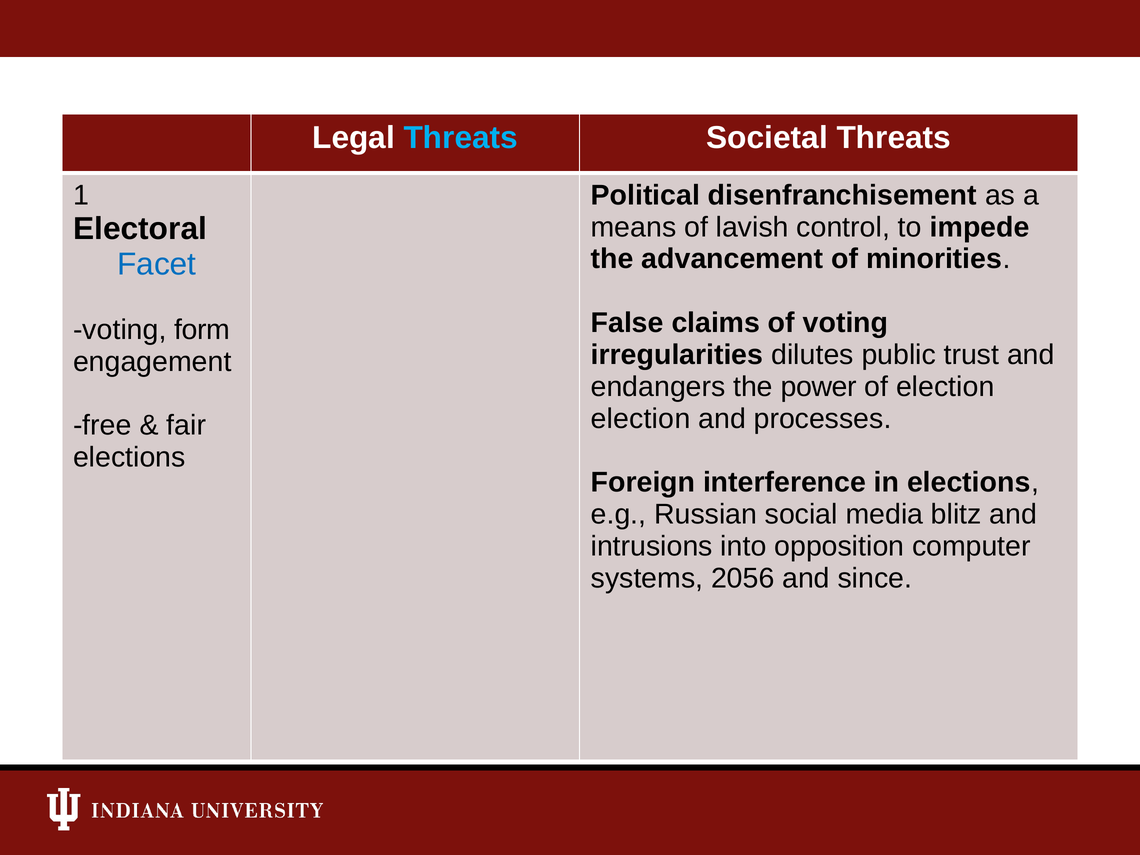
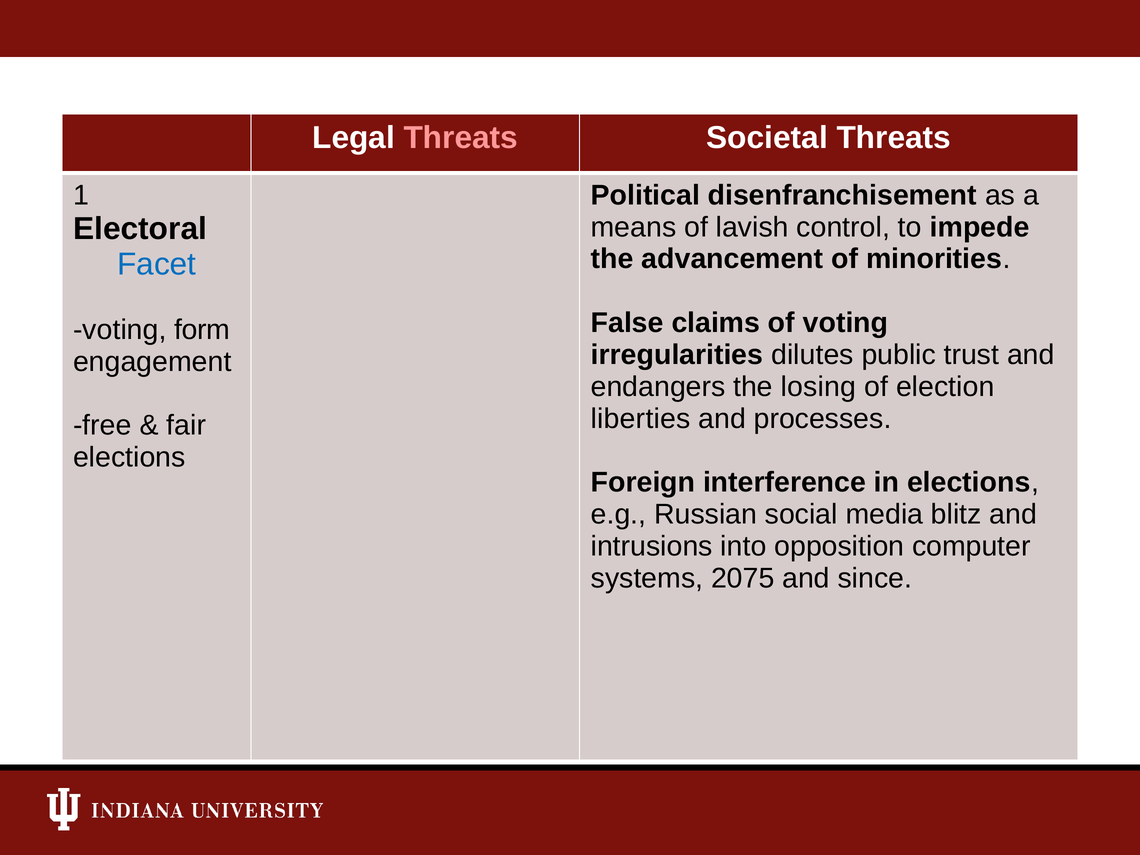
Threats colour: light blue -> pink (461, 138)
power: power -> losing (818, 387)
election: election -> liberties (641, 419)
2056: 2056 -> 2075 (743, 578)
